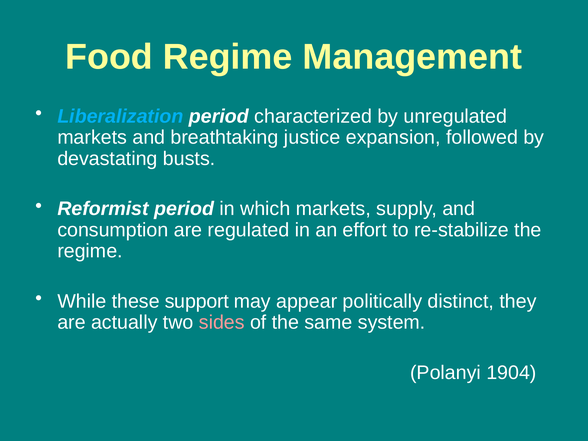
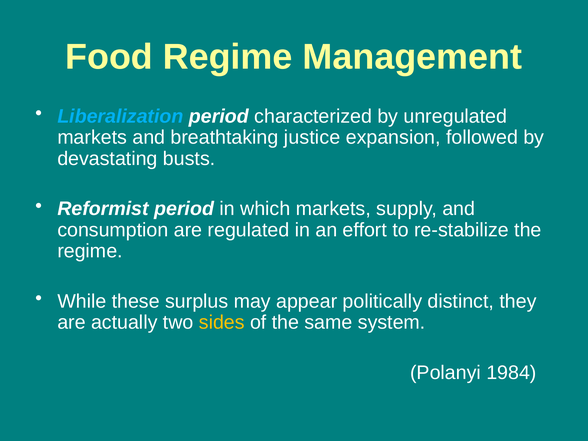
support: support -> surplus (197, 301)
sides colour: pink -> yellow (222, 322)
1904: 1904 -> 1984 (511, 373)
